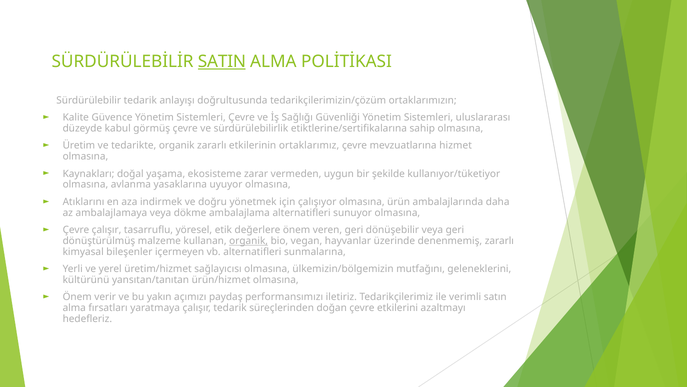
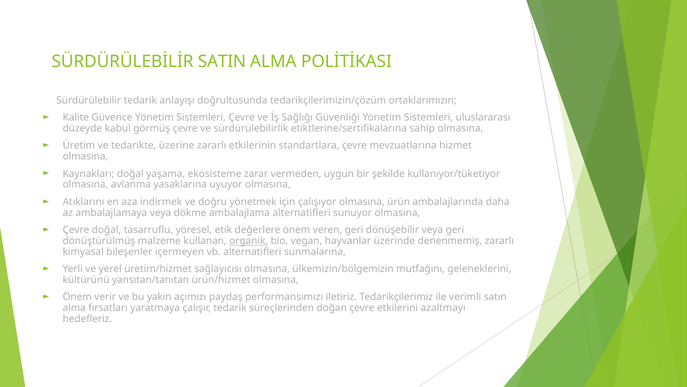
SATIN underline: present -> none (222, 62)
tedarikte organik: organik -> üzerine (177, 145)
ortaklarımız: ortaklarımız -> standartlara (309, 145)
Çevre çalışır: çalışır -> doğal (106, 230)
